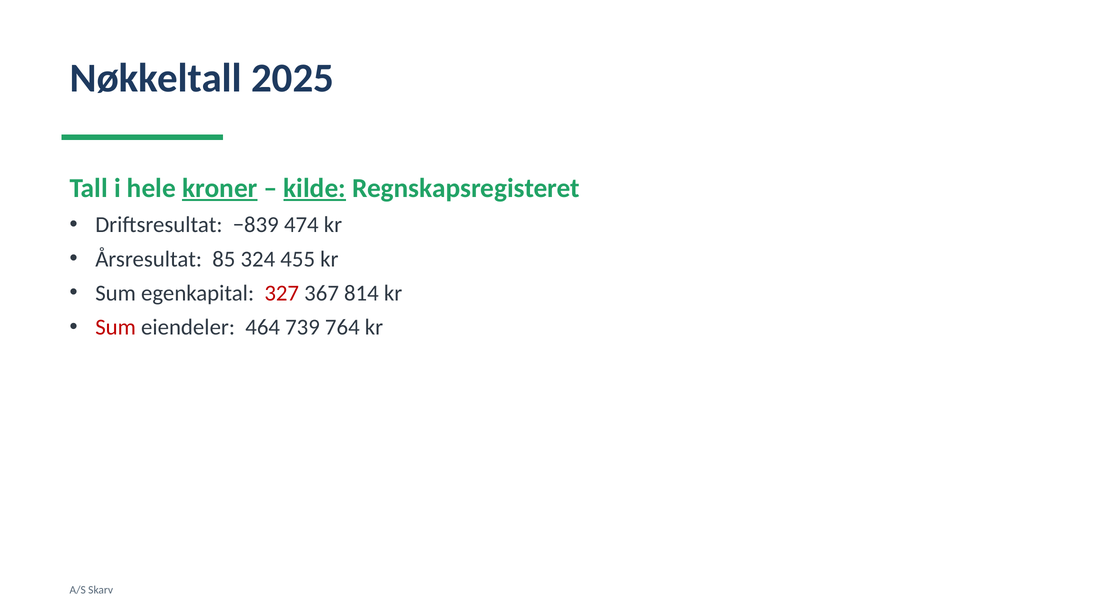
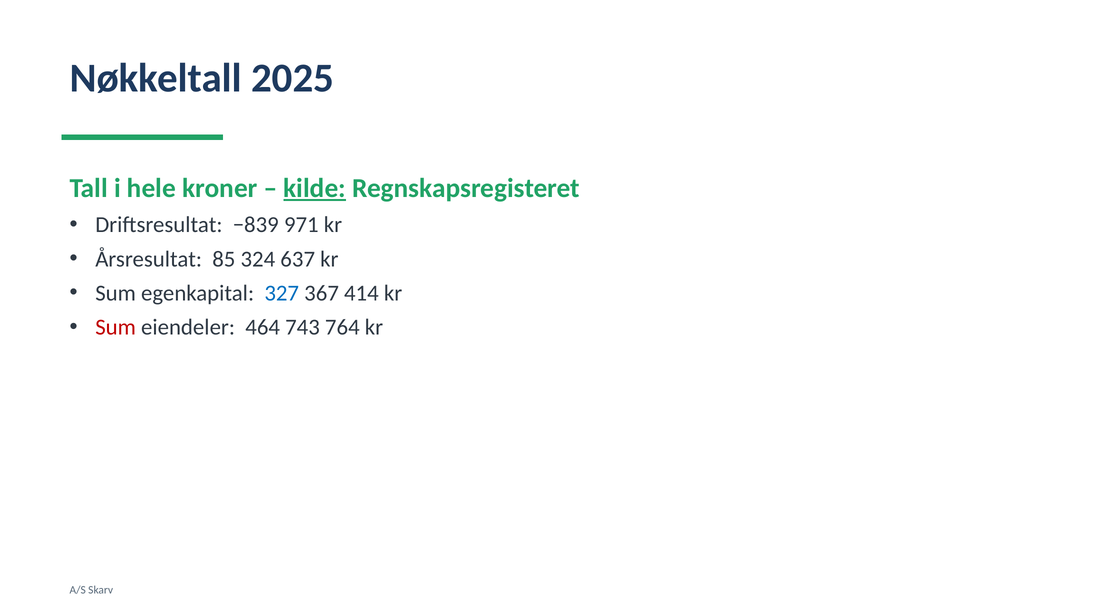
kroner underline: present -> none (220, 188)
474: 474 -> 971 (301, 225)
455: 455 -> 637 (298, 259)
327 colour: red -> blue (282, 293)
814: 814 -> 414 (361, 293)
739: 739 -> 743 (302, 328)
